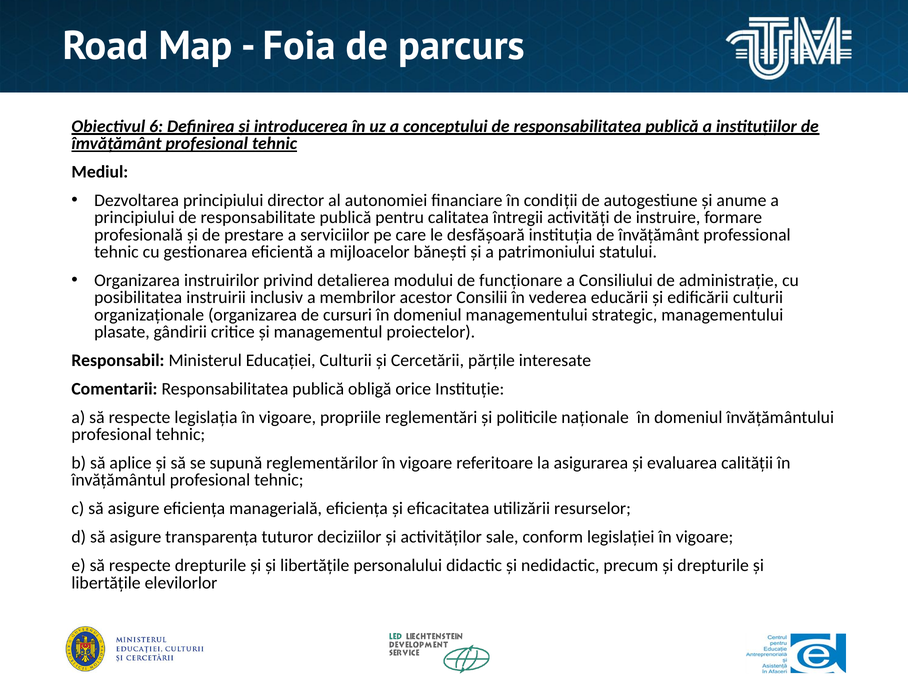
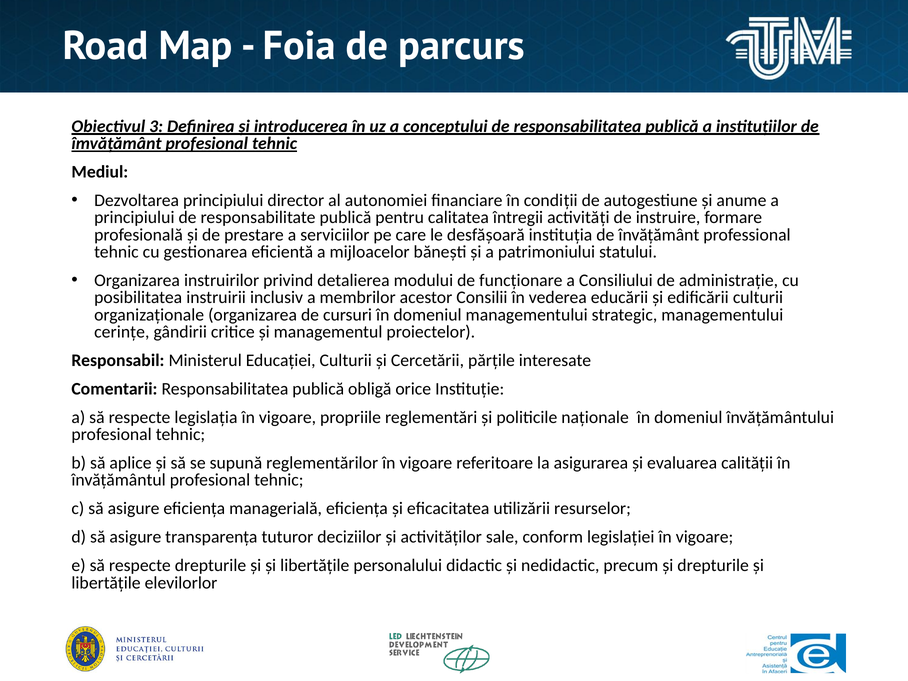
6: 6 -> 3 (156, 126)
plasate: plasate -> cerințe (122, 332)
